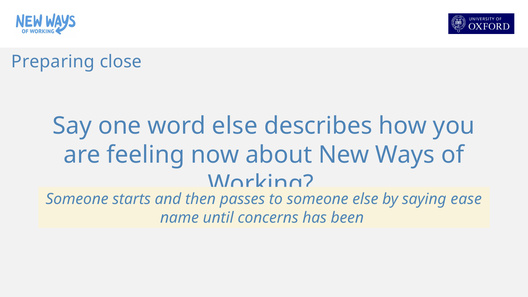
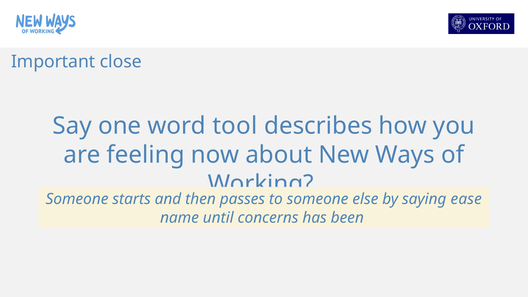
Preparing: Preparing -> Important (53, 62)
word else: else -> tool (235, 126)
